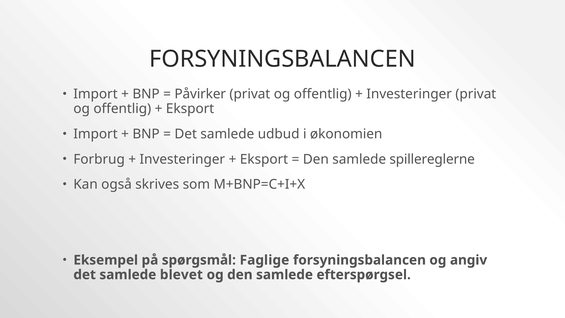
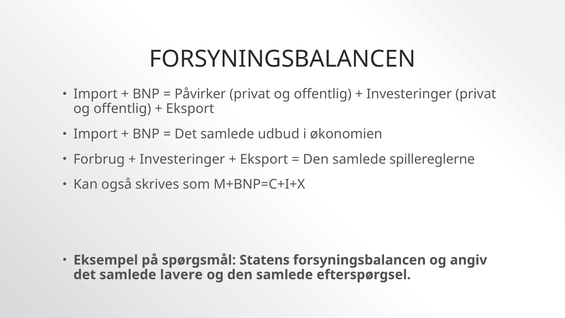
Faglige: Faglige -> Statens (265, 260)
blevet: blevet -> lavere (181, 275)
